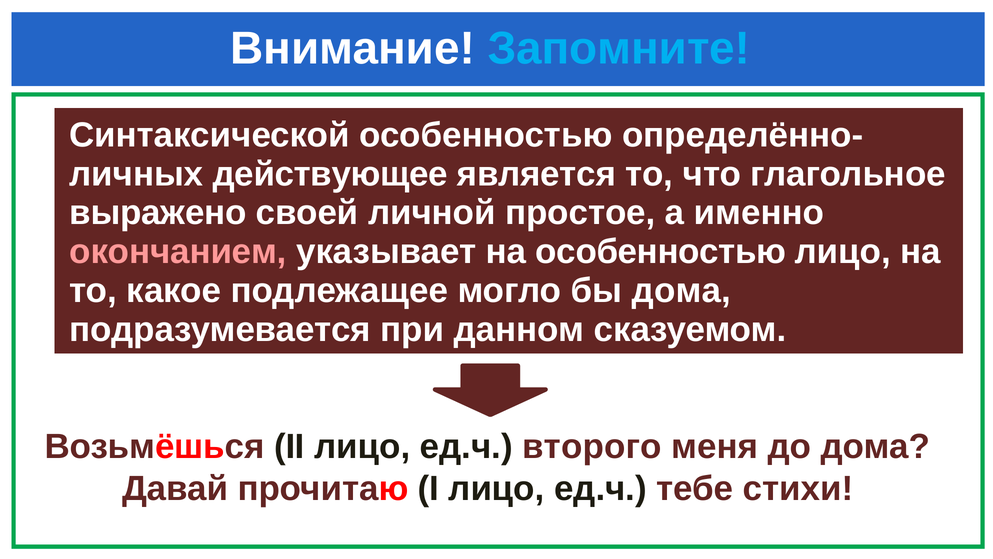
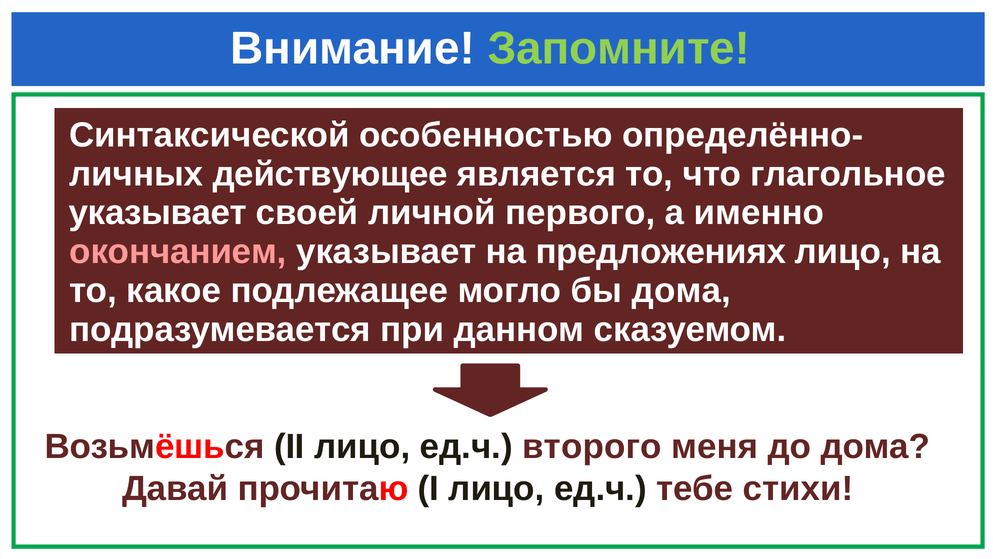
Запомните colour: light blue -> light green (619, 48)
выражено: выражено -> указывает (158, 213)
простое: простое -> первого (580, 213)
на особенностью: особенностью -> предложениях (661, 252)
